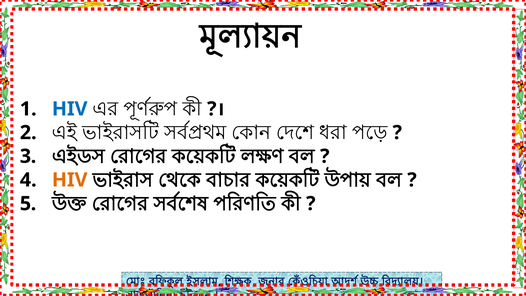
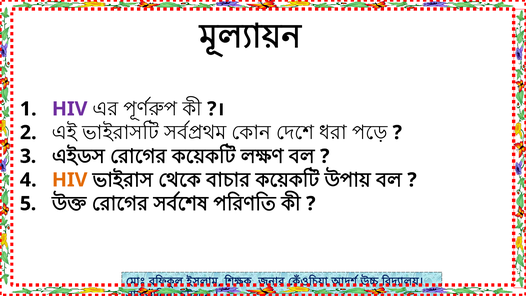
HIV colour: blue -> purple (70, 109)
